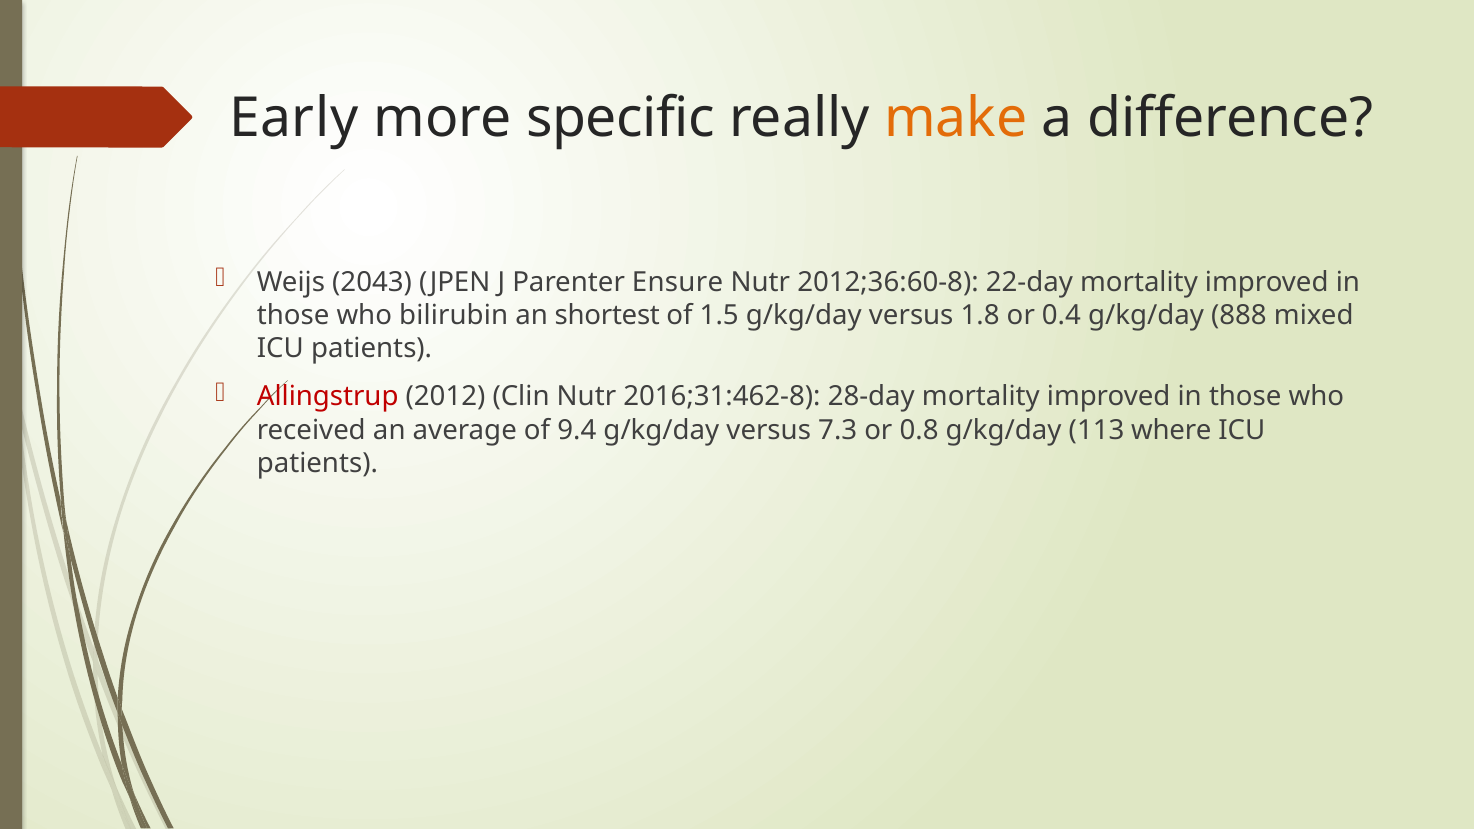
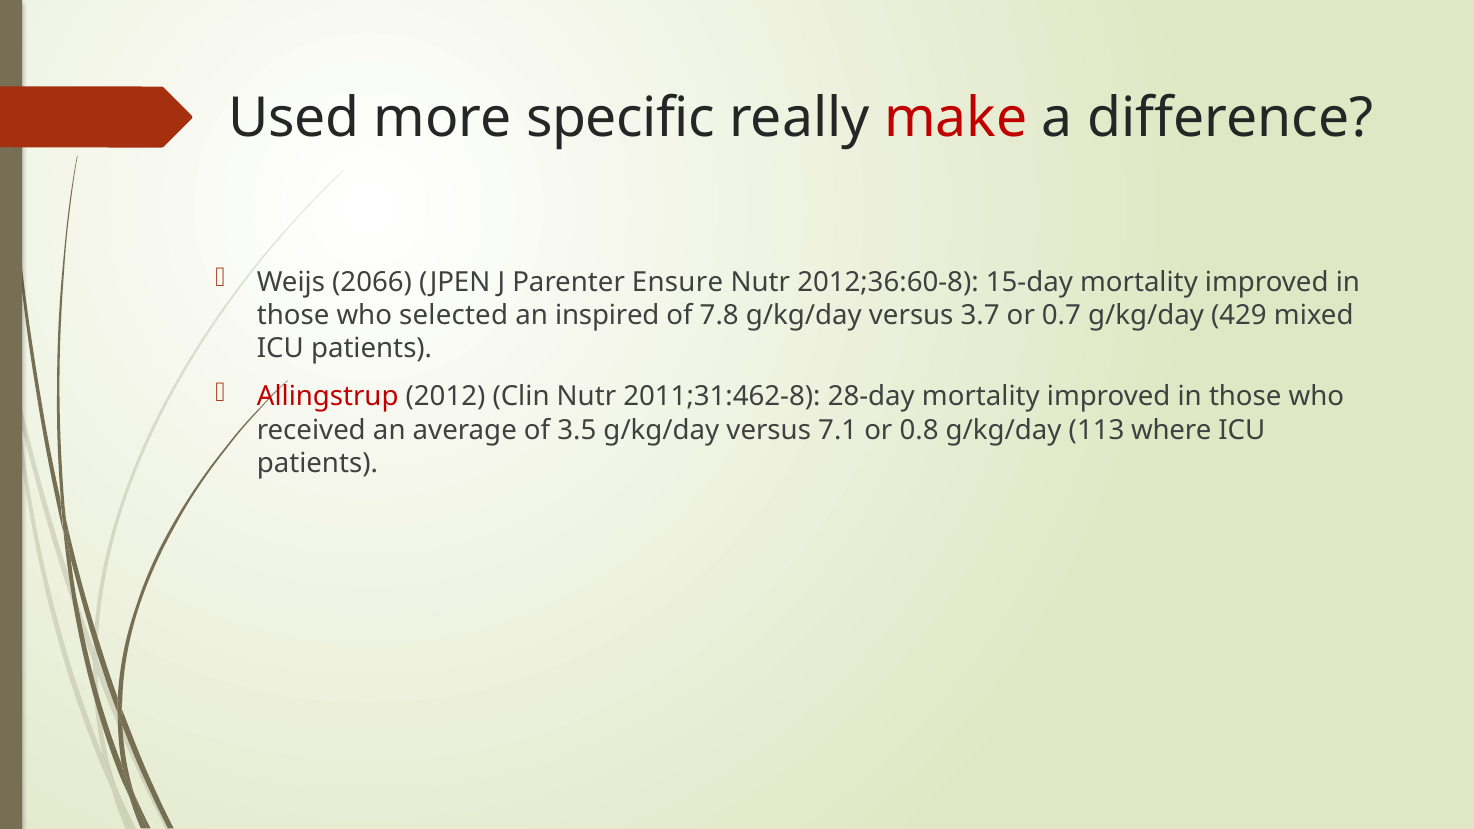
Early: Early -> Used (294, 118)
make colour: orange -> red (956, 118)
2043: 2043 -> 2066 (372, 282)
22-day: 22-day -> 15-day (1029, 282)
bilirubin: bilirubin -> selected (454, 315)
shortest: shortest -> inspired (607, 315)
1.5: 1.5 -> 7.8 (719, 315)
1.8: 1.8 -> 3.7 (980, 315)
0.4: 0.4 -> 0.7 (1061, 315)
888: 888 -> 429 (1239, 315)
2016;31:462-8: 2016;31:462-8 -> 2011;31:462-8 (722, 397)
9.4: 9.4 -> 3.5 (577, 430)
7.3: 7.3 -> 7.1 (838, 430)
